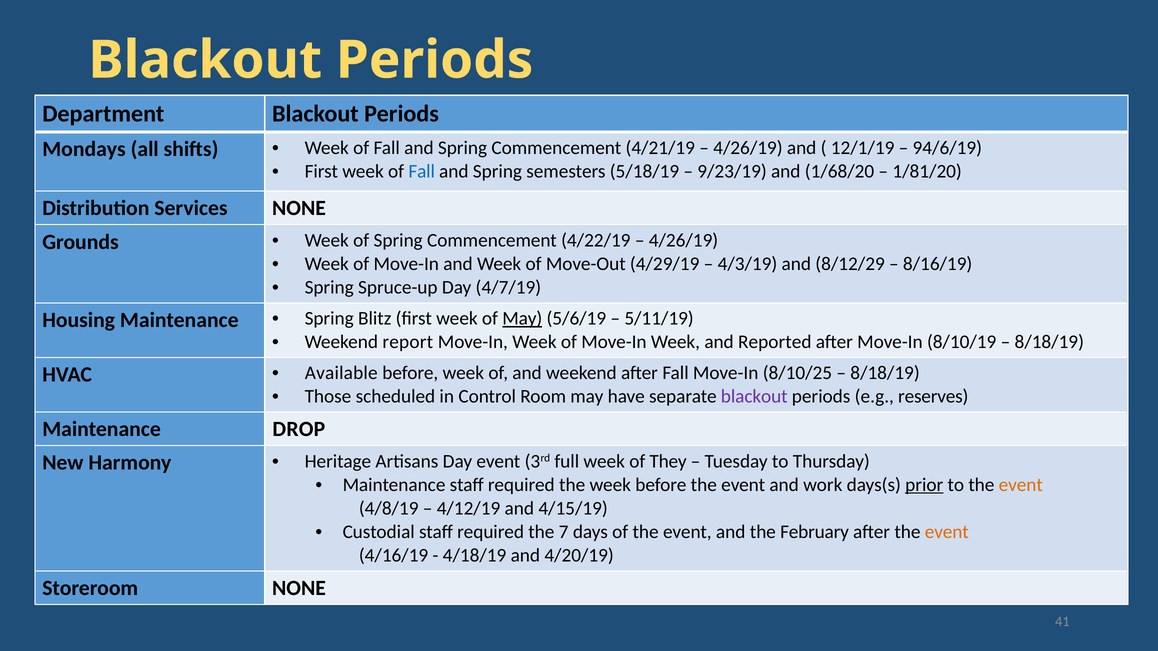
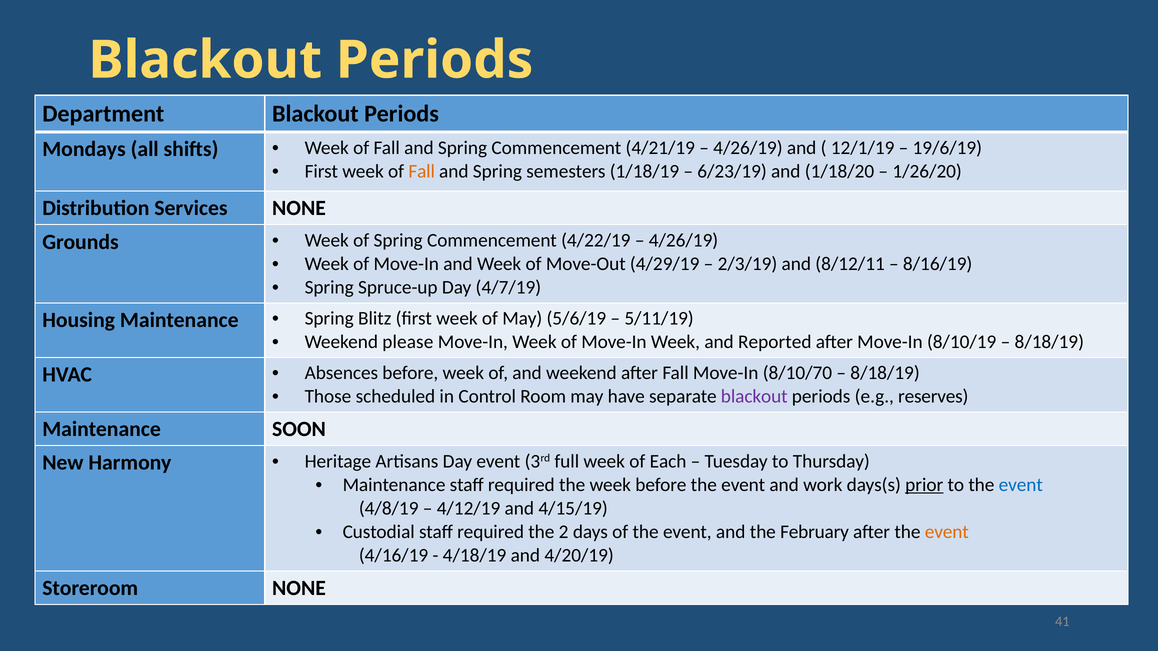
94/6/19: 94/6/19 -> 19/6/19 (947, 148)
Fall colour: blue -> orange (422, 171)
5/18/19: 5/18/19 -> 1/18/19 (644, 171)
9/23/19: 9/23/19 -> 6/23/19 (732, 171)
1/68/20: 1/68/20 -> 1/18/20 (840, 171)
1/81/20: 1/81/20 -> 1/26/20 (927, 171)
4/3/19: 4/3/19 -> 2/3/19 (747, 264)
8/12/29: 8/12/29 -> 8/12/11 (850, 264)
May underline: present -> none (522, 319)
report: report -> please (408, 342)
Available: Available -> Absences (341, 373)
8/10/25: 8/10/25 -> 8/10/70 (797, 373)
DROP: DROP -> SOON (299, 429)
They: They -> Each (668, 462)
event colour: orange -> blue (1021, 485)
7: 7 -> 2 (564, 532)
